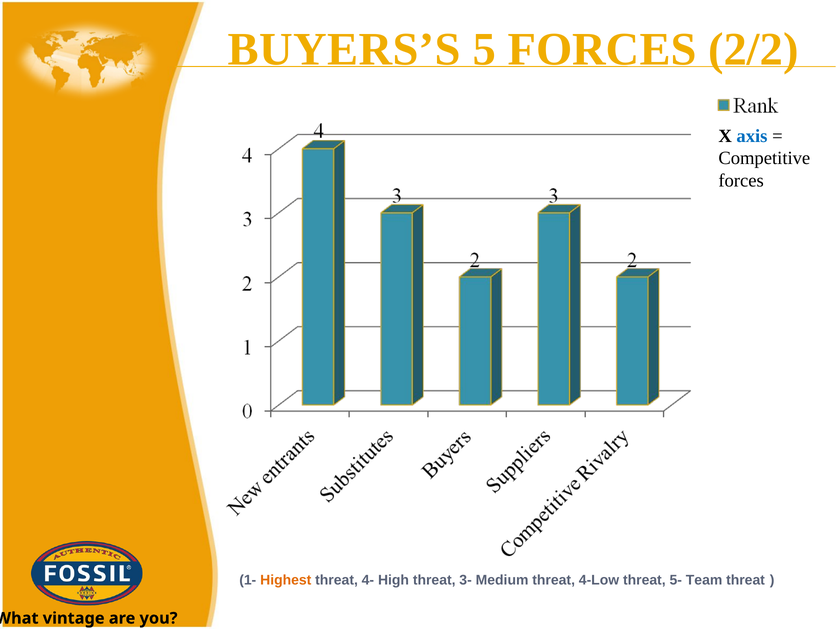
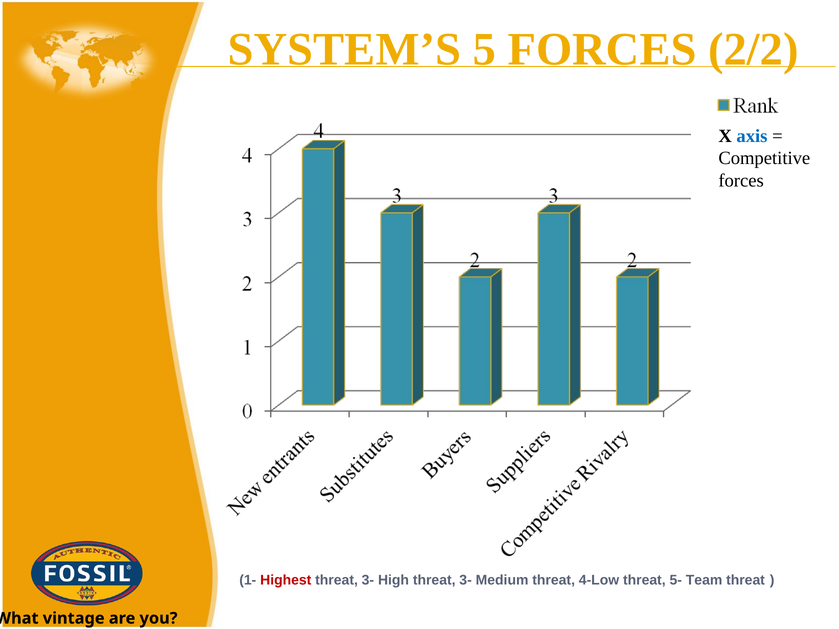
BUYERS’S: BUYERS’S -> SYSTEM’S (344, 49)
Highest colour: orange -> red (286, 580)
4-: 4- -> 3- (368, 580)
